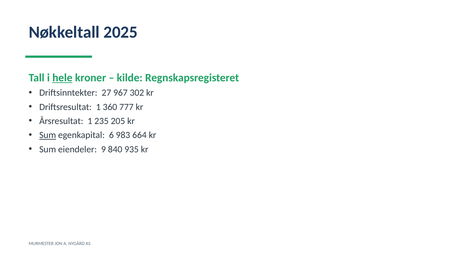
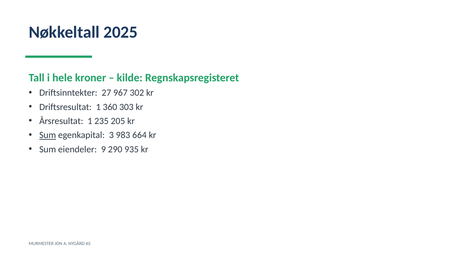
hele underline: present -> none (62, 78)
777: 777 -> 303 (126, 107)
6: 6 -> 3 (111, 135)
840: 840 -> 290 (115, 149)
